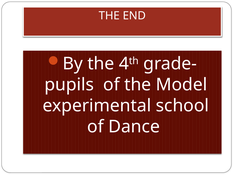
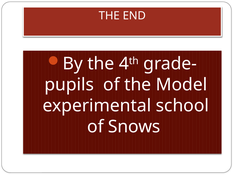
Dance: Dance -> Snows (134, 126)
